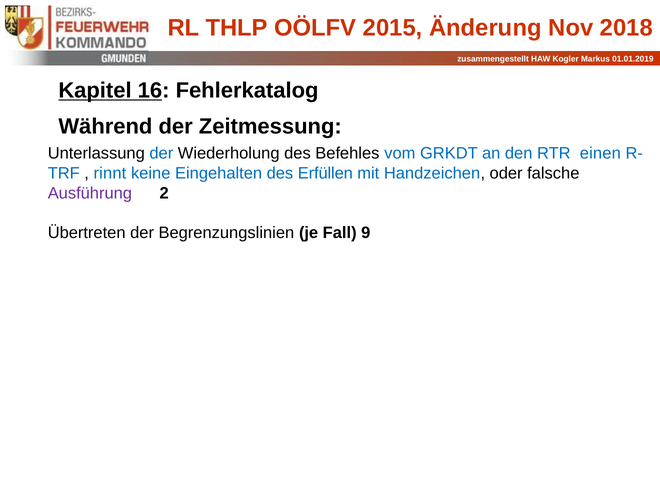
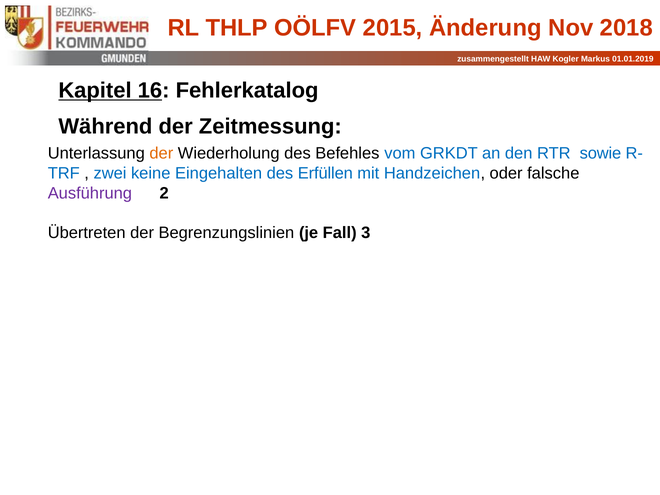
der colour: blue -> orange (161, 154)
einen: einen -> sowie (601, 154)
rinnt: rinnt -> zwei (110, 173)
9: 9 -> 3 (366, 233)
